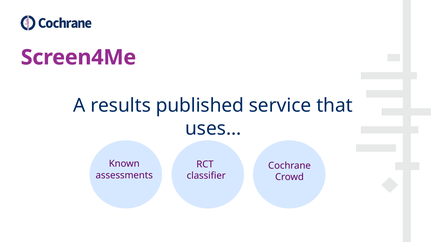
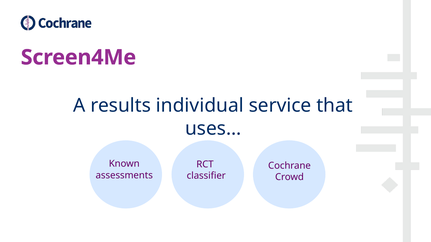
published: published -> individual (200, 106)
